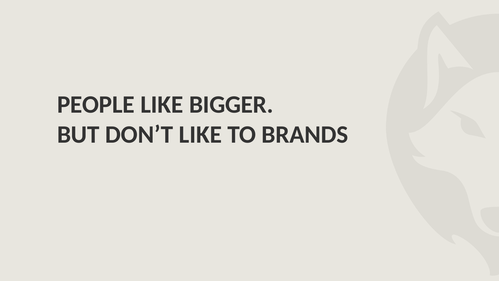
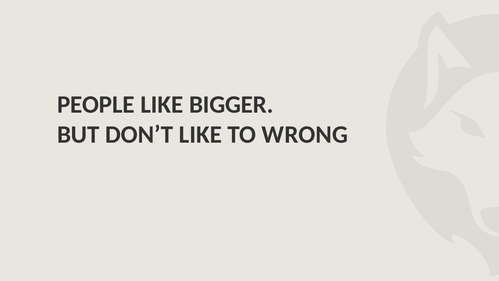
BRANDS: BRANDS -> WRONG (305, 134)
